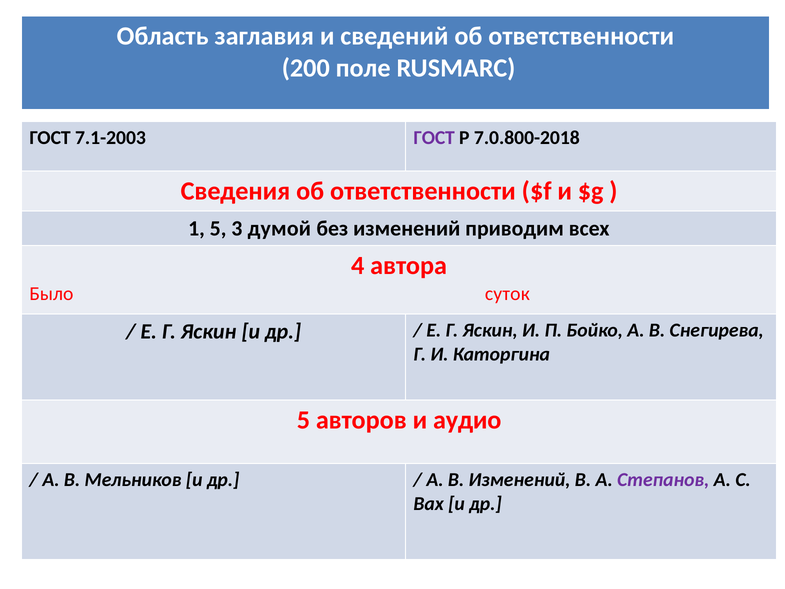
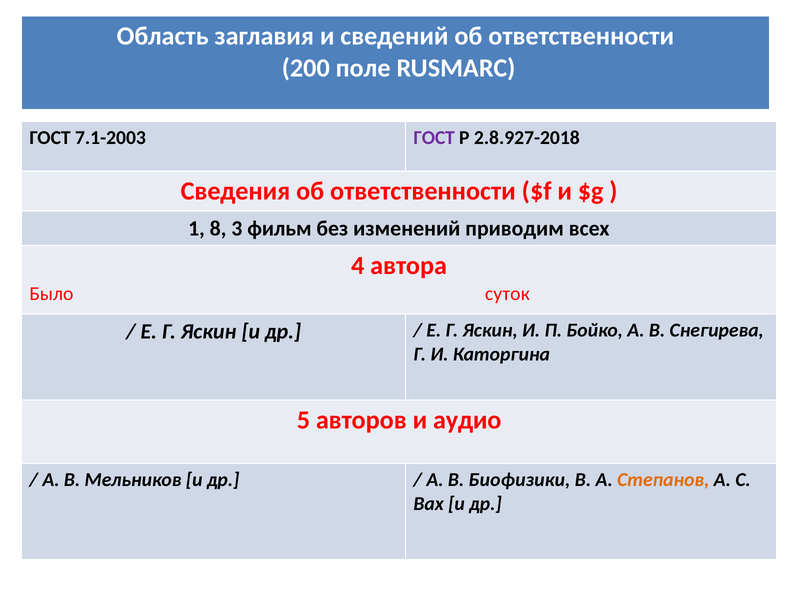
7.0.800-2018: 7.0.800-2018 -> 2.8.927-2018 (527, 138)
1 5: 5 -> 8 (218, 228)
думой: думой -> фильм (279, 228)
В Изменений: Изменений -> Биофизики (519, 480)
Степанов colour: purple -> orange (663, 480)
